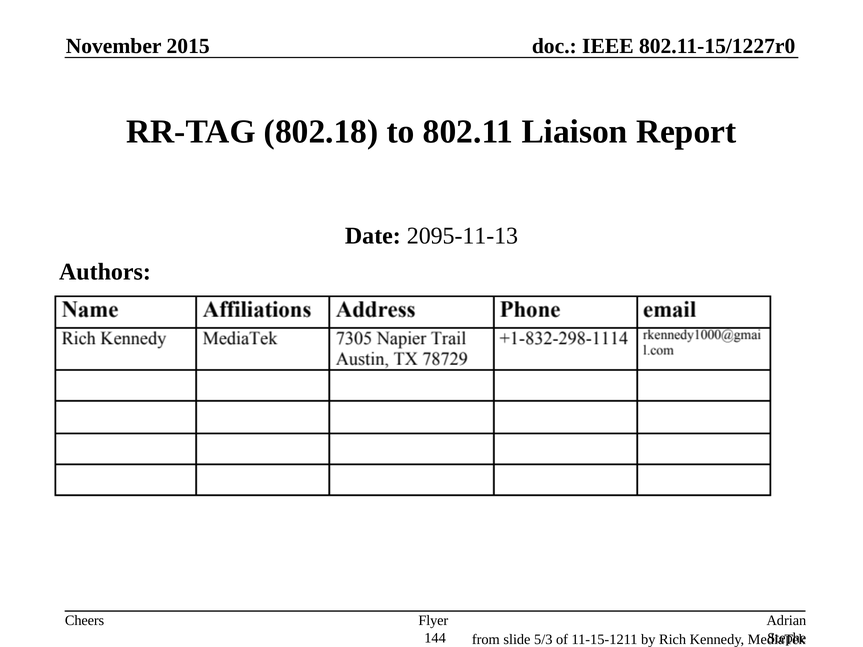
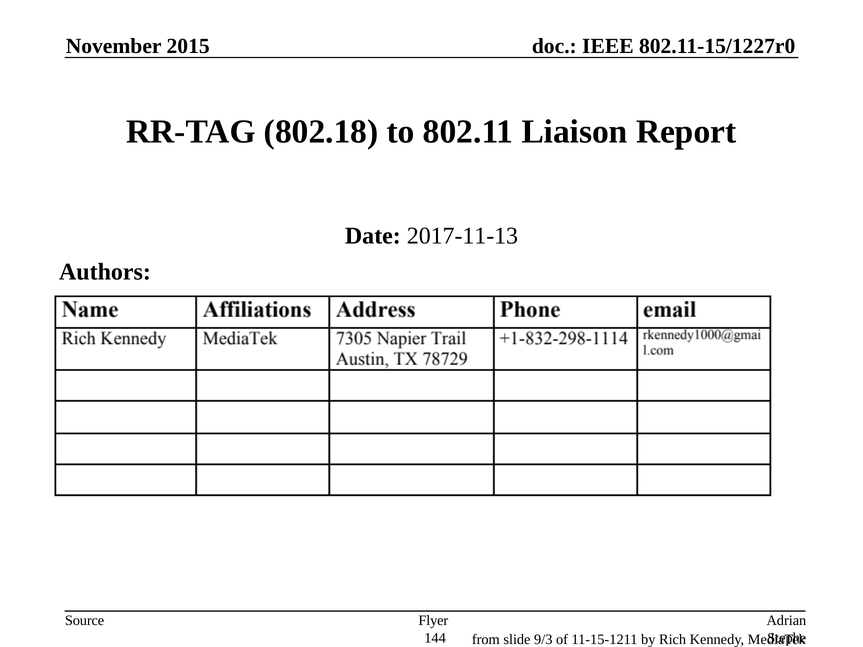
2095-11-13: 2095-11-13 -> 2017-11-13 (462, 236)
Cheers: Cheers -> Source (85, 621)
5/3: 5/3 -> 9/3 (543, 640)
